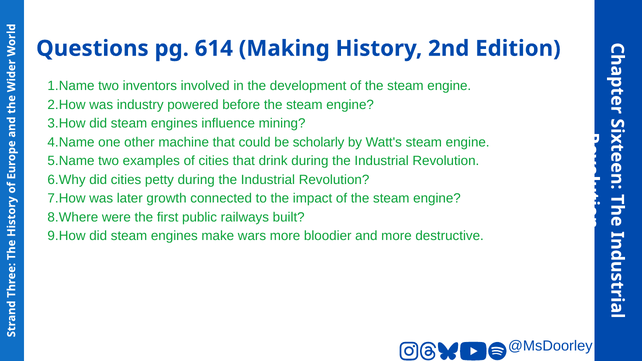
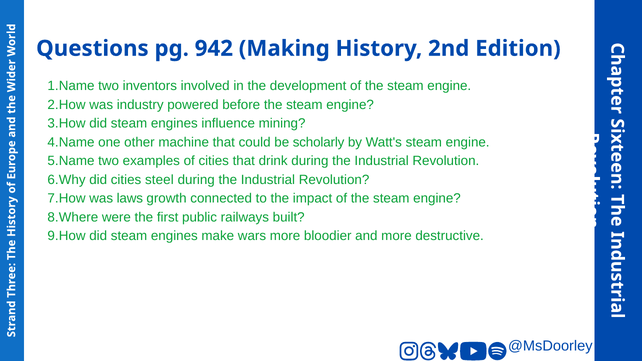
614: 614 -> 942 (214, 48)
petty: petty -> steel (159, 180)
later: later -> laws (130, 198)
